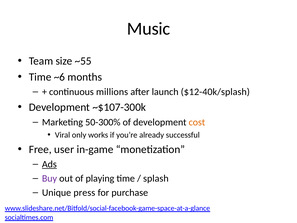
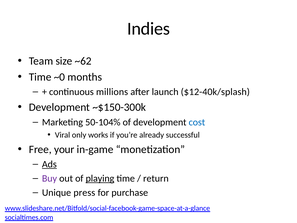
Music: Music -> Indies (149, 29)
~55: ~55 -> ~62 (83, 61)
~6: ~6 -> ~0 (59, 77)
~$107-300k: ~$107-300k -> ~$150-300k (119, 107)
50-300%: 50-300% -> 50-104% (103, 122)
cost colour: orange -> blue (197, 122)
user: user -> your (64, 149)
playing underline: none -> present (100, 178)
splash: splash -> return (156, 178)
